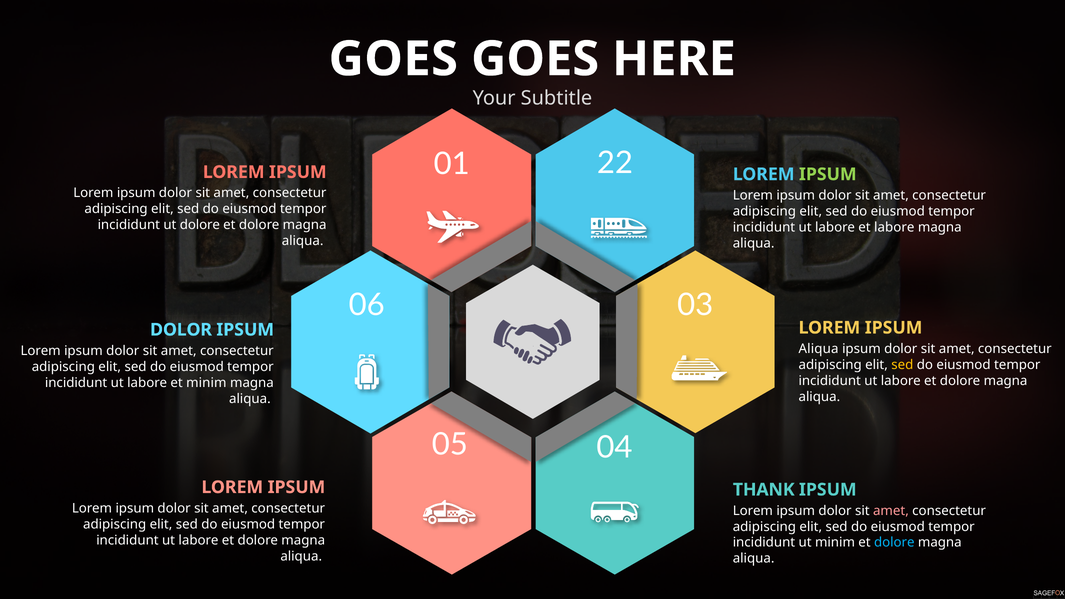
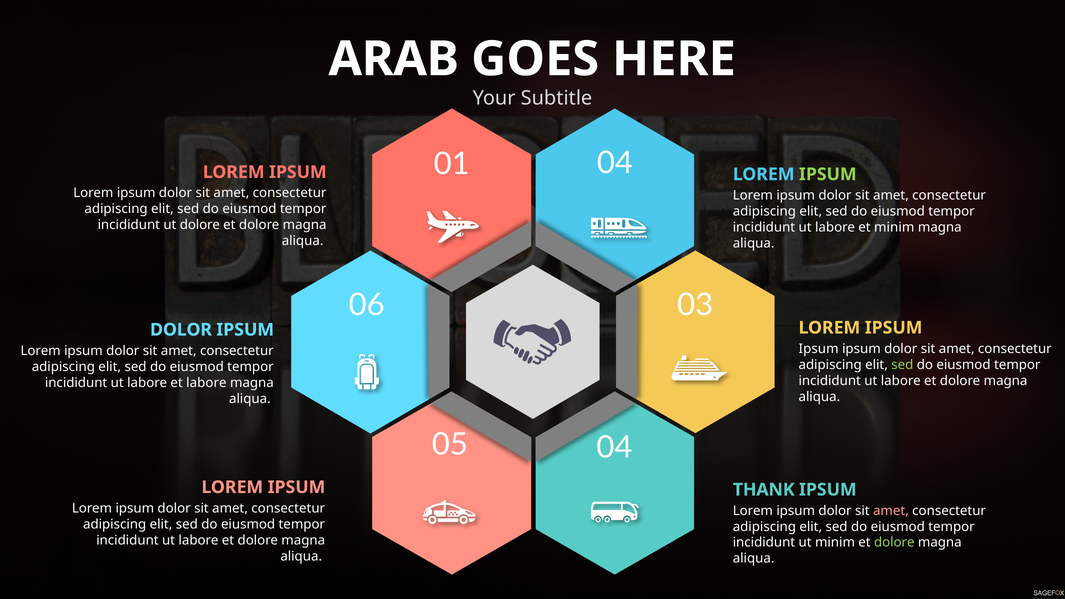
GOES: GOES -> ARAB (394, 59)
01 22: 22 -> 04 (615, 163)
et labore: labore -> minim (894, 227)
Aliqua: Aliqua -> Ipsum (819, 349)
sed colour: yellow -> light green (902, 365)
et minim: minim -> labore (206, 383)
dolore colour: light blue -> light green (894, 543)
